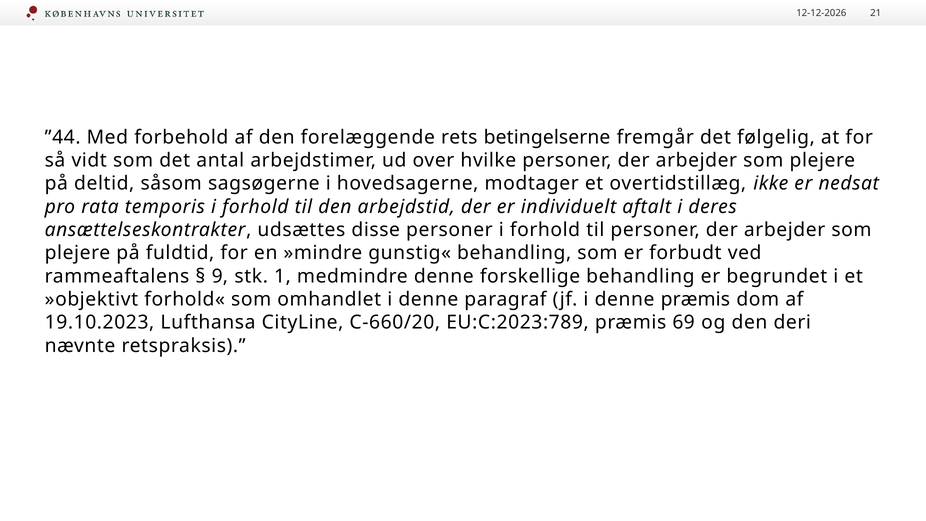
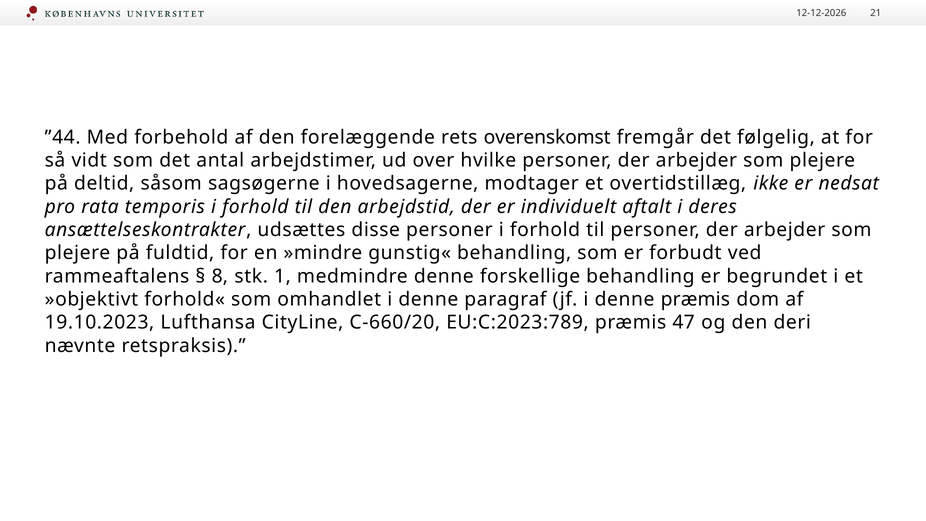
betingelserne: betingelserne -> overenskomst (547, 137)
9: 9 -> 8 (220, 276)
69: 69 -> 47 (684, 322)
